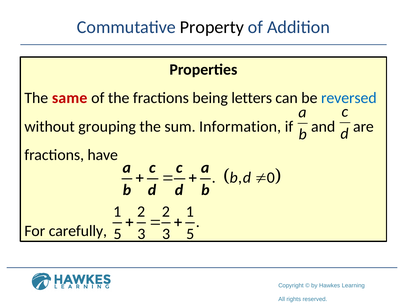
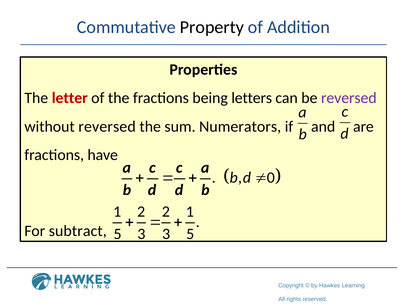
same: same -> letter (70, 98)
reversed colour: blue -> purple (349, 98)
without grouping: grouping -> reversed (107, 127)
Information: Information -> Numerators (240, 127)
carefully: carefully -> subtract (78, 231)
